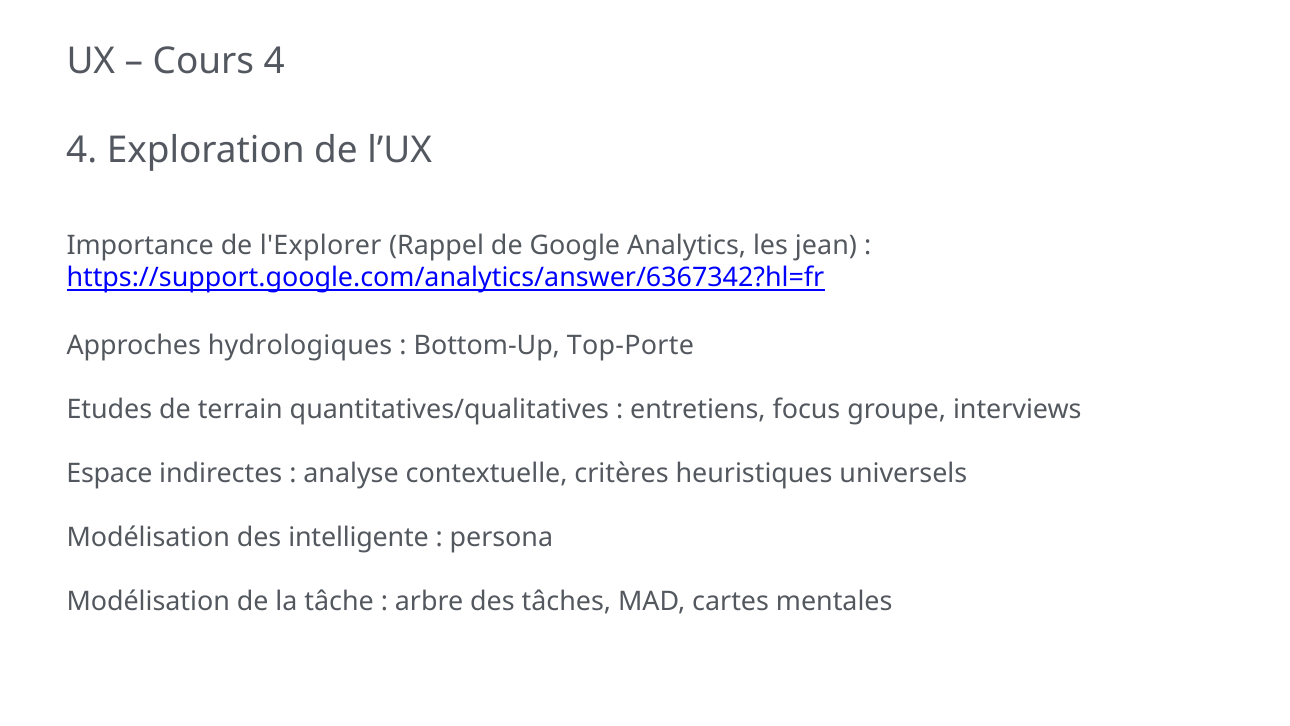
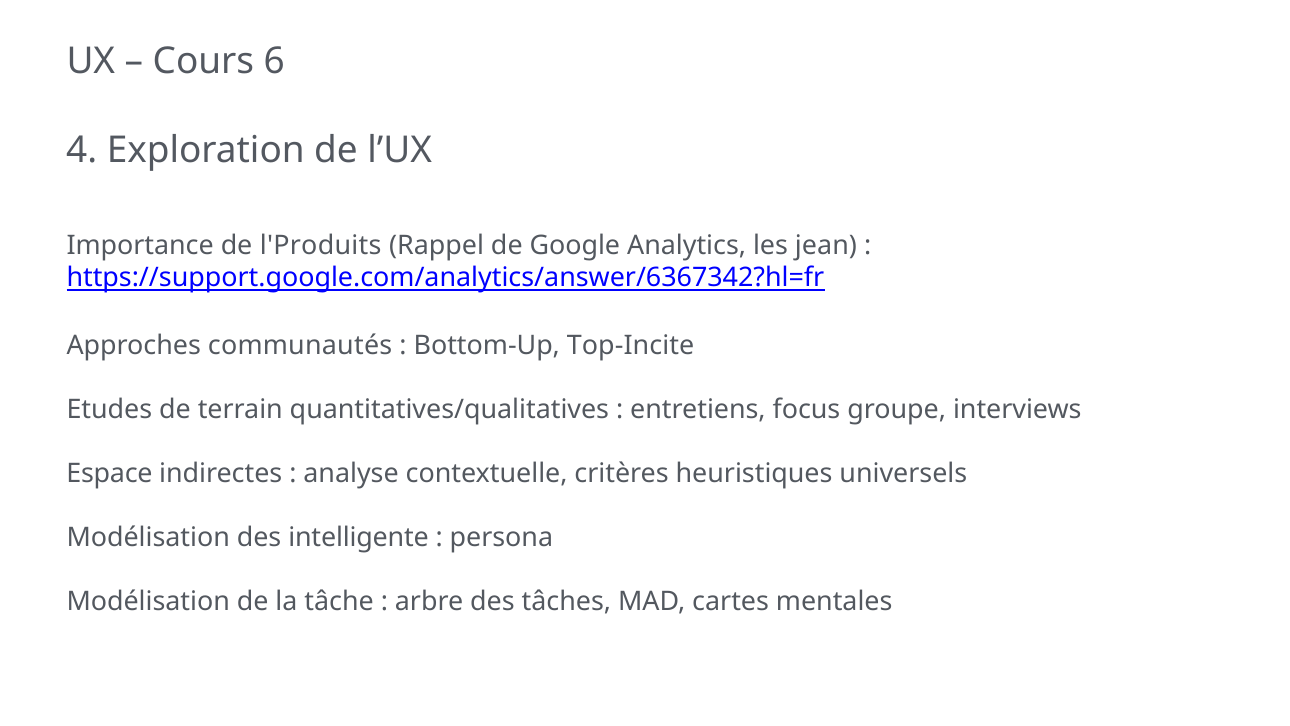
Cours 4: 4 -> 6 (274, 61)
l'Explorer: l'Explorer -> l'Produits (321, 245)
hydrologiques: hydrologiques -> communautés (300, 346)
Top-Porte: Top-Porte -> Top-Incite (631, 346)
